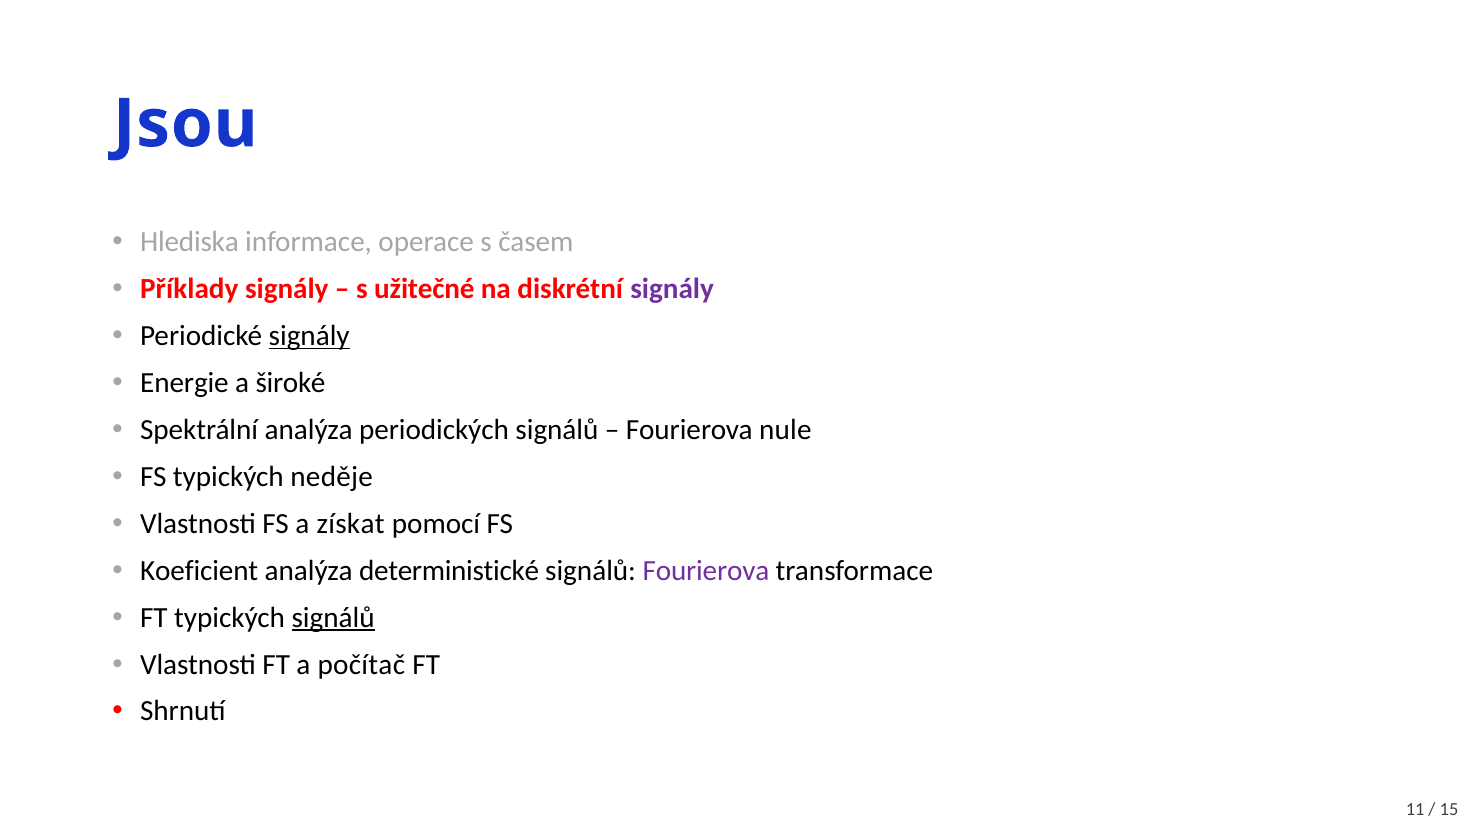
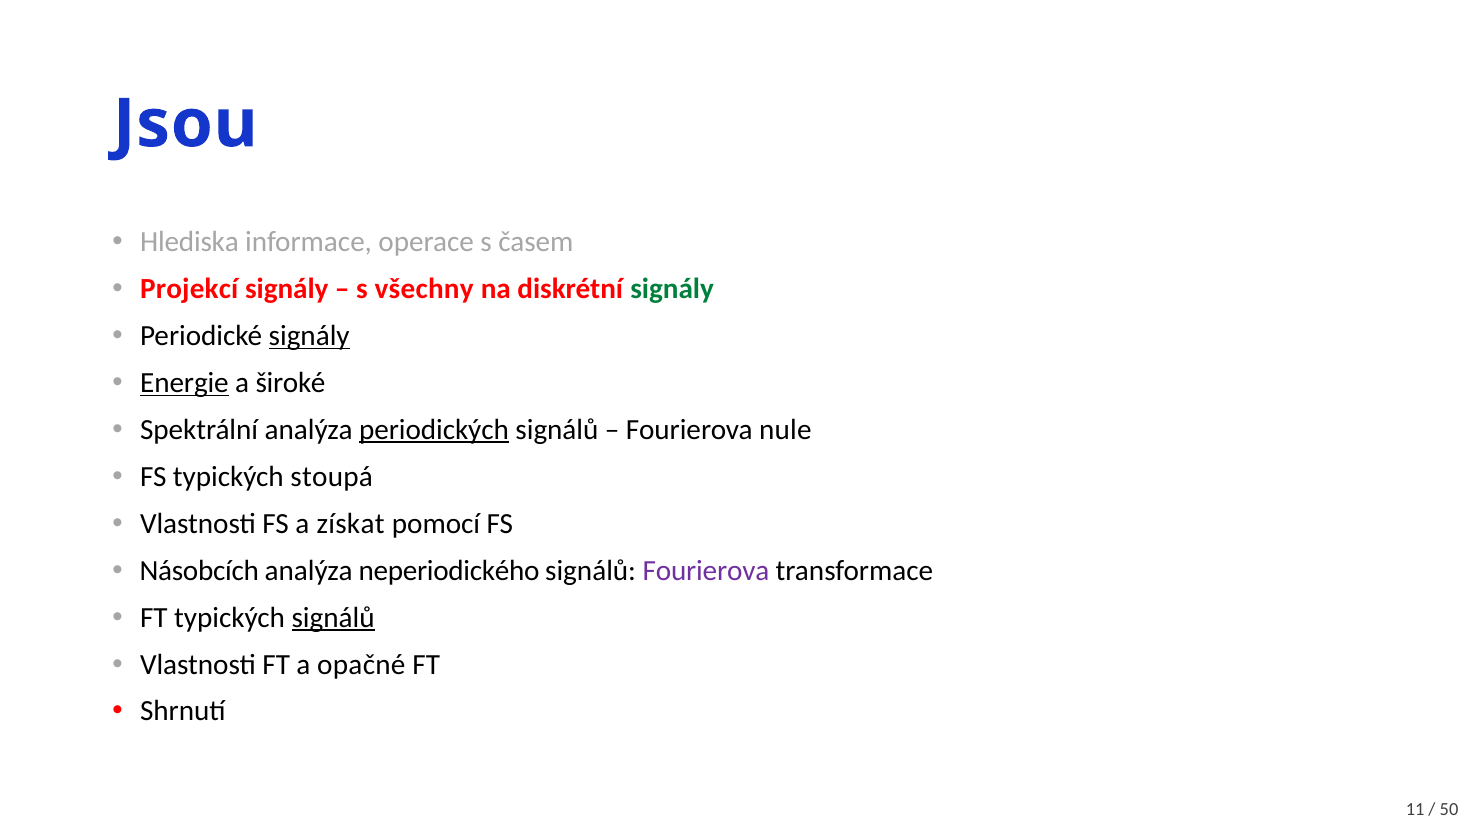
Příklady: Příklady -> Projekcí (189, 289)
užitečné: užitečné -> všechny (424, 289)
signály colour: purple -> green (672, 289)
Energie underline: none -> present (184, 383)
periodických underline: none -> present (434, 430)
neděje: neděje -> stoupá (332, 477)
Koeficient: Koeficient -> Násobcích (199, 570)
deterministické: deterministické -> neperiodického (449, 570)
počítač: počítač -> opačné (361, 664)
15: 15 -> 50 (1449, 809)
